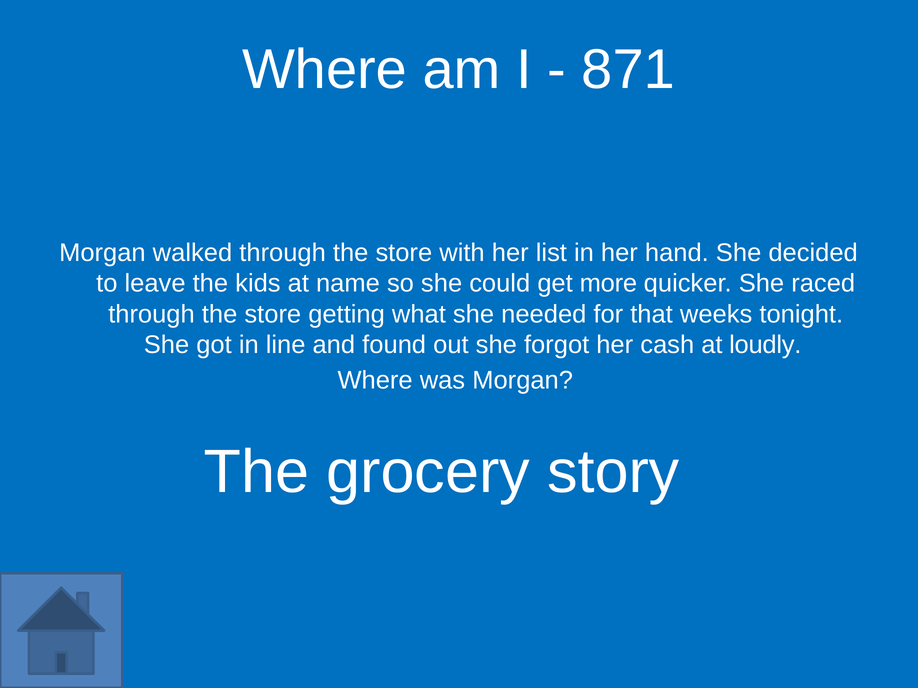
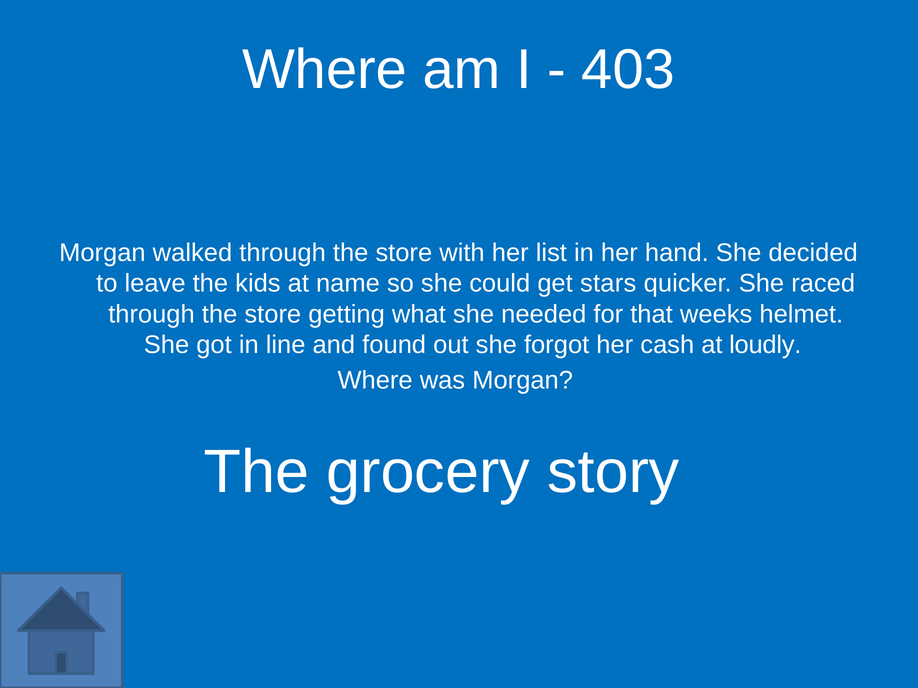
871: 871 -> 403 (628, 70)
more: more -> stars (608, 284)
tonight: tonight -> helmet (801, 314)
